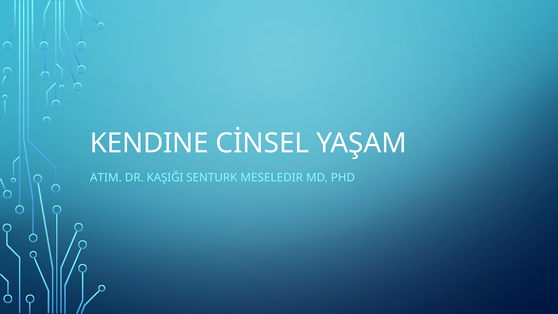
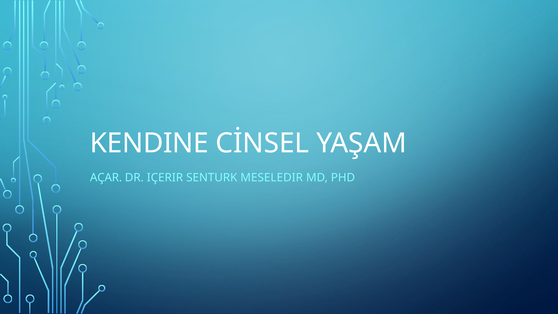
ATIM: ATIM -> AÇAR (106, 178)
KAŞIĞI: KAŞIĞI -> IÇERIR (165, 178)
